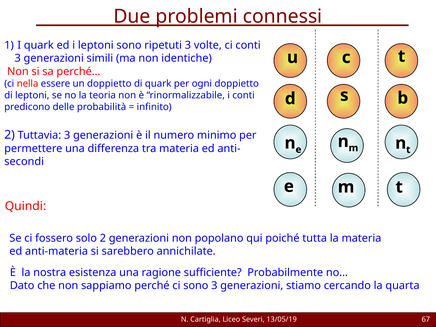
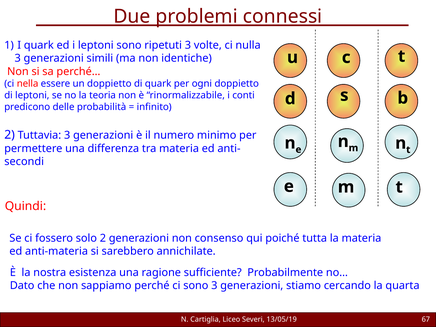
ci conti: conti -> nulla (248, 45)
popolano: popolano -> consenso (219, 238)
